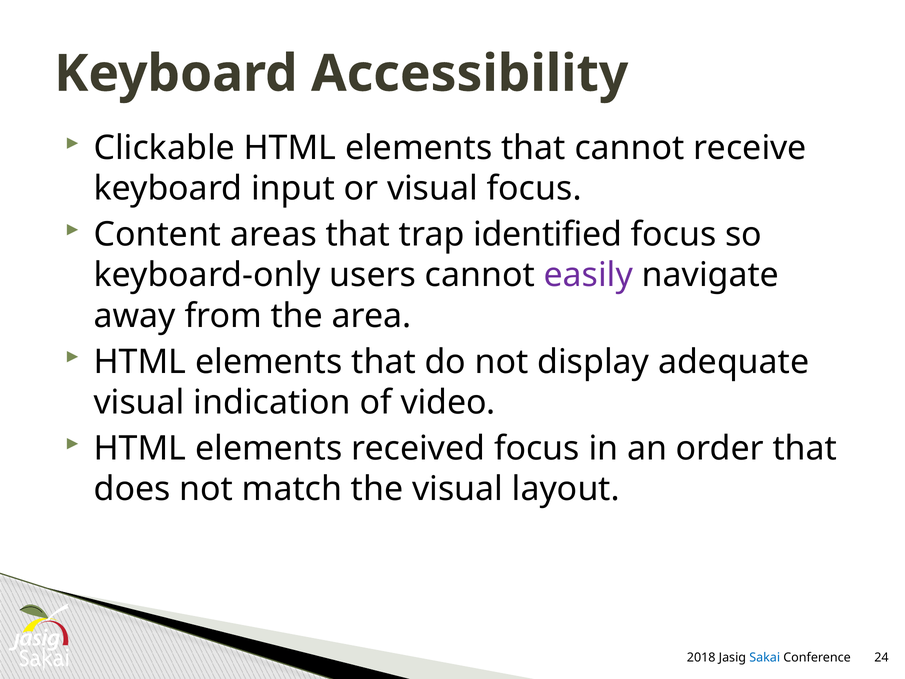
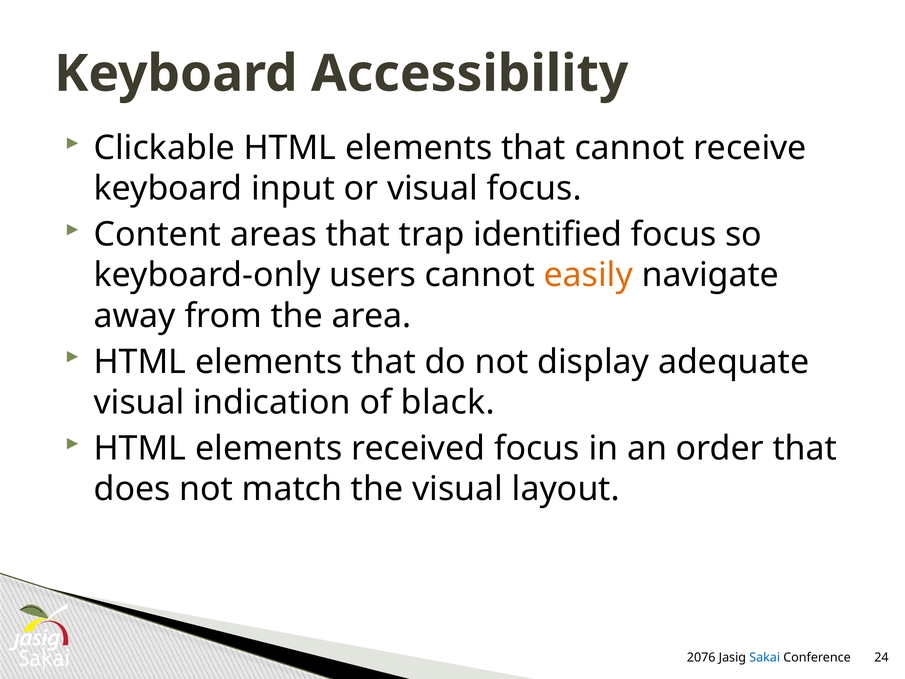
easily colour: purple -> orange (588, 275)
video: video -> black (448, 402)
2018: 2018 -> 2076 (701, 657)
